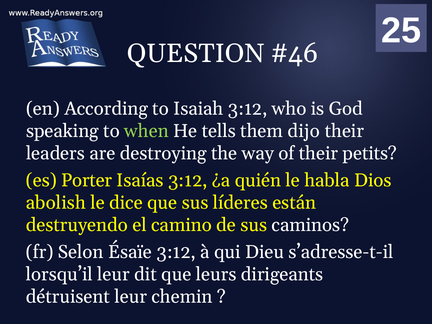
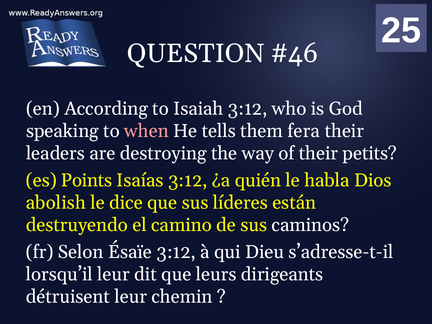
when colour: light green -> pink (146, 131)
dijo: dijo -> fera (304, 131)
Porter: Porter -> Points (87, 181)
